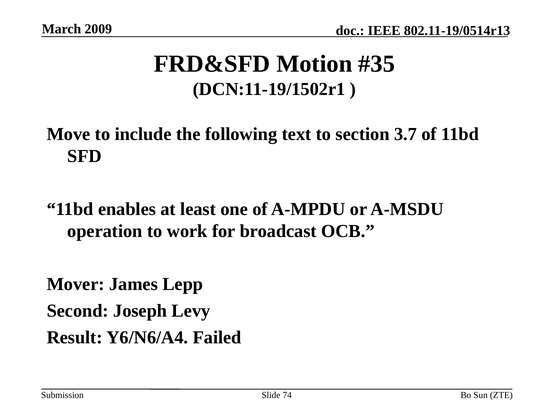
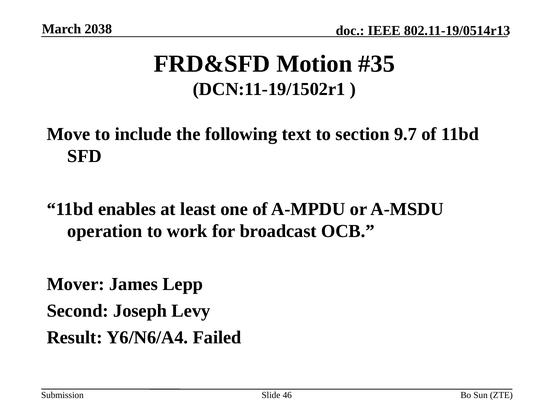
2009: 2009 -> 2038 (98, 29)
3.7: 3.7 -> 9.7 (405, 134)
74: 74 -> 46 (287, 395)
